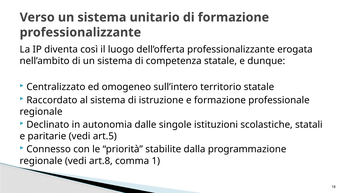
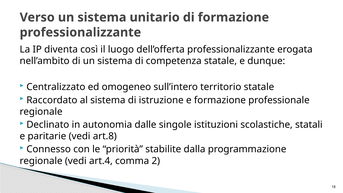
art.5: art.5 -> art.8 (105, 136)
art.8: art.8 -> art.4 (101, 161)
1: 1 -> 2 (156, 161)
